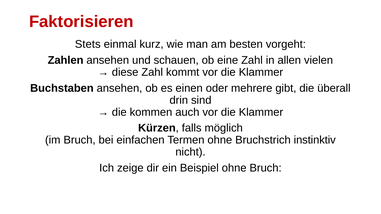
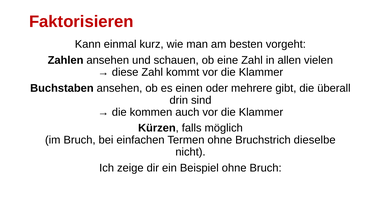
Stets: Stets -> Kann (88, 44)
instinktiv: instinktiv -> dieselbe (315, 140)
